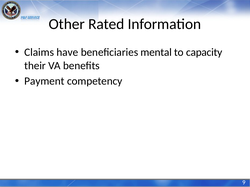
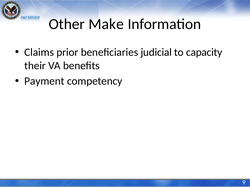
Rated: Rated -> Make (106, 24)
have: have -> prior (67, 52)
mental: mental -> judicial (156, 52)
